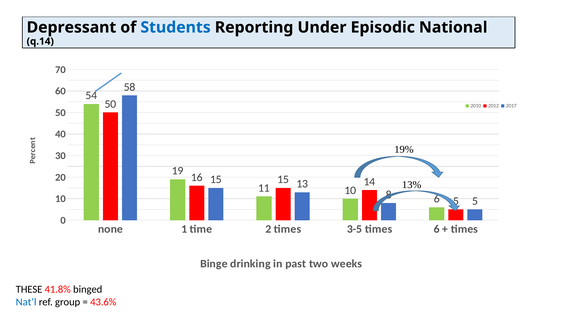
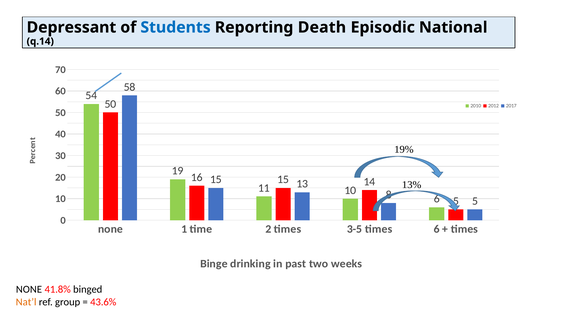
Under: Under -> Death (322, 27)
THESE: THESE -> NONE (29, 289)
Nat’l colour: blue -> orange (26, 302)
